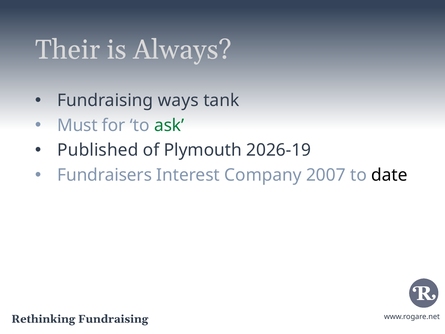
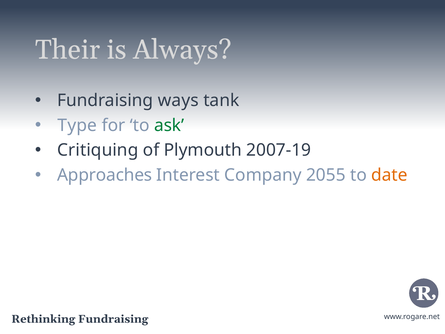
Must: Must -> Type (77, 125)
Published: Published -> Critiquing (98, 150)
2026-19: 2026-19 -> 2007-19 (279, 150)
Fundraisers: Fundraisers -> Approaches (105, 175)
2007: 2007 -> 2055 (326, 175)
date colour: black -> orange (389, 175)
